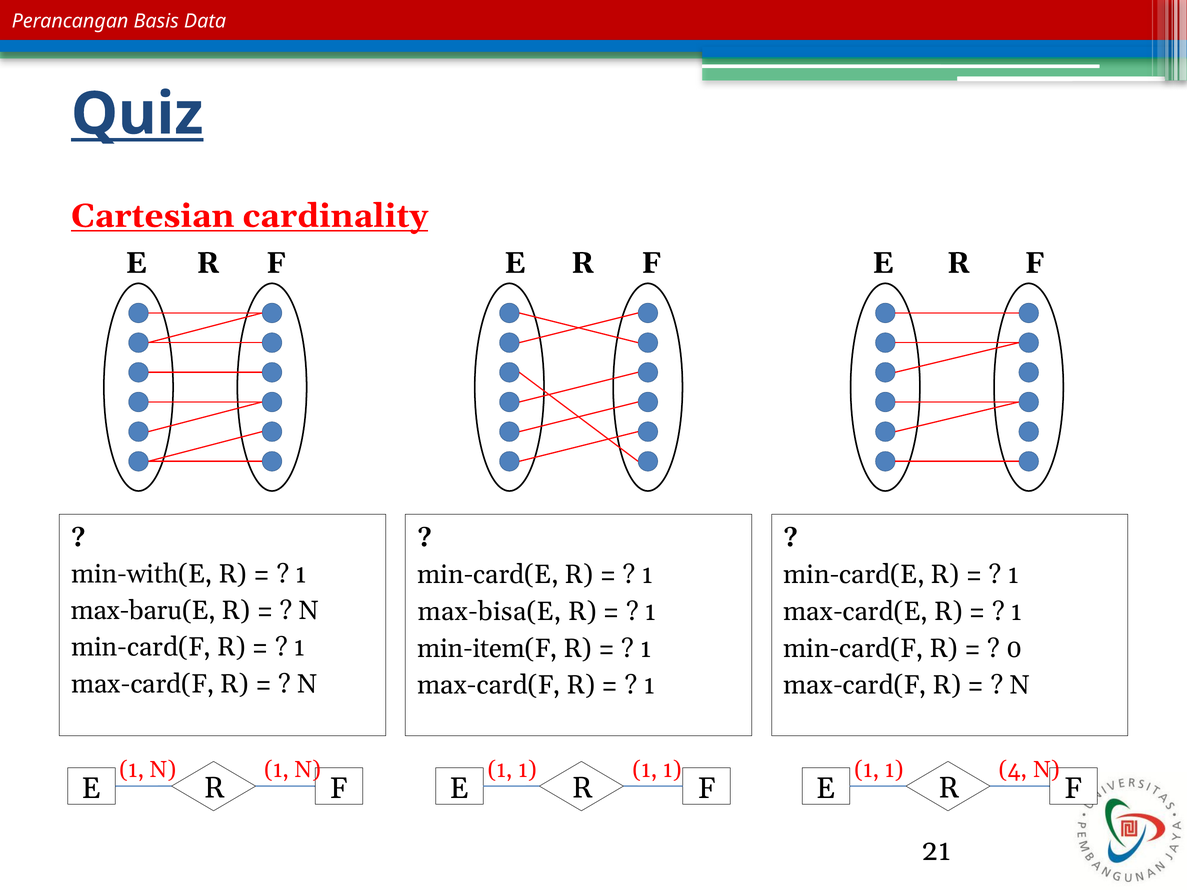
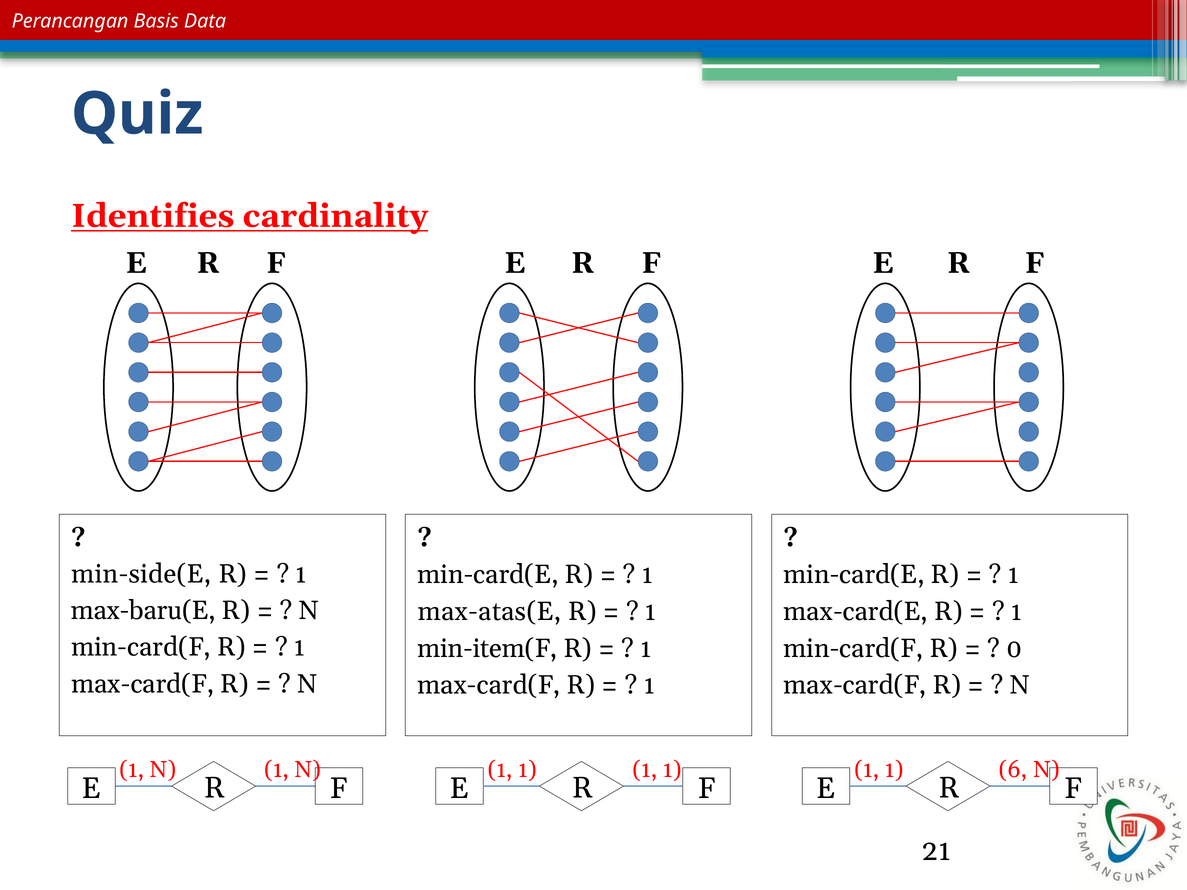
Quiz underline: present -> none (137, 114)
Cartesian: Cartesian -> Identifies (153, 216)
min-with(E: min-with(E -> min-side(E (142, 574)
max-bisa(E: max-bisa(E -> max-atas(E (490, 612)
4: 4 -> 6 (1013, 770)
